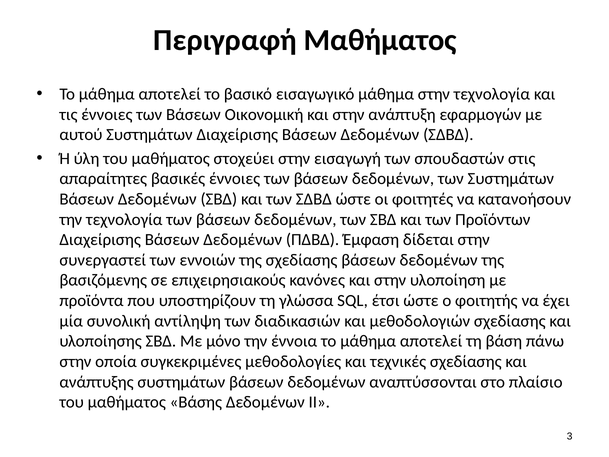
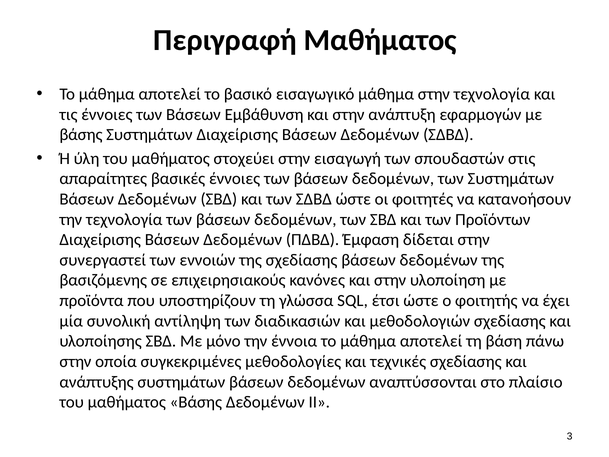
Οικονομική: Οικονομική -> Εμβάθυνση (264, 114)
αυτού: αυτού -> βάσης (81, 135)
